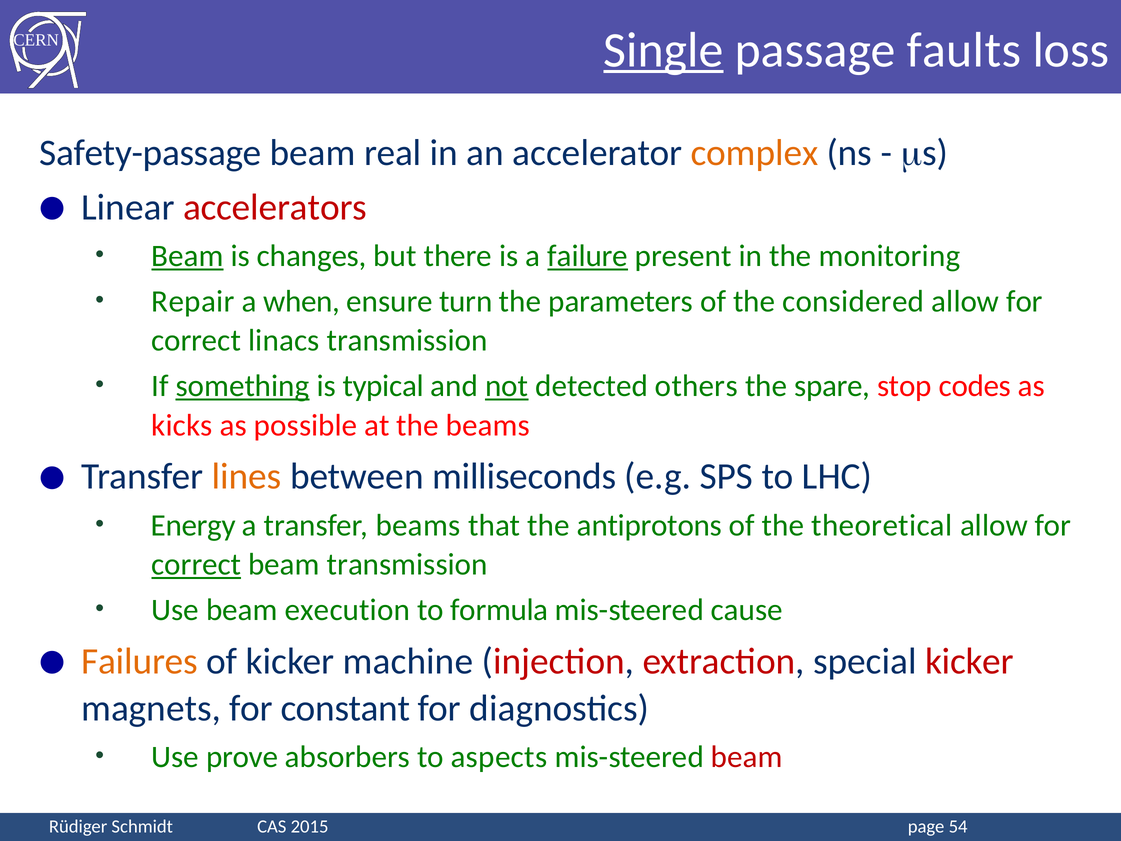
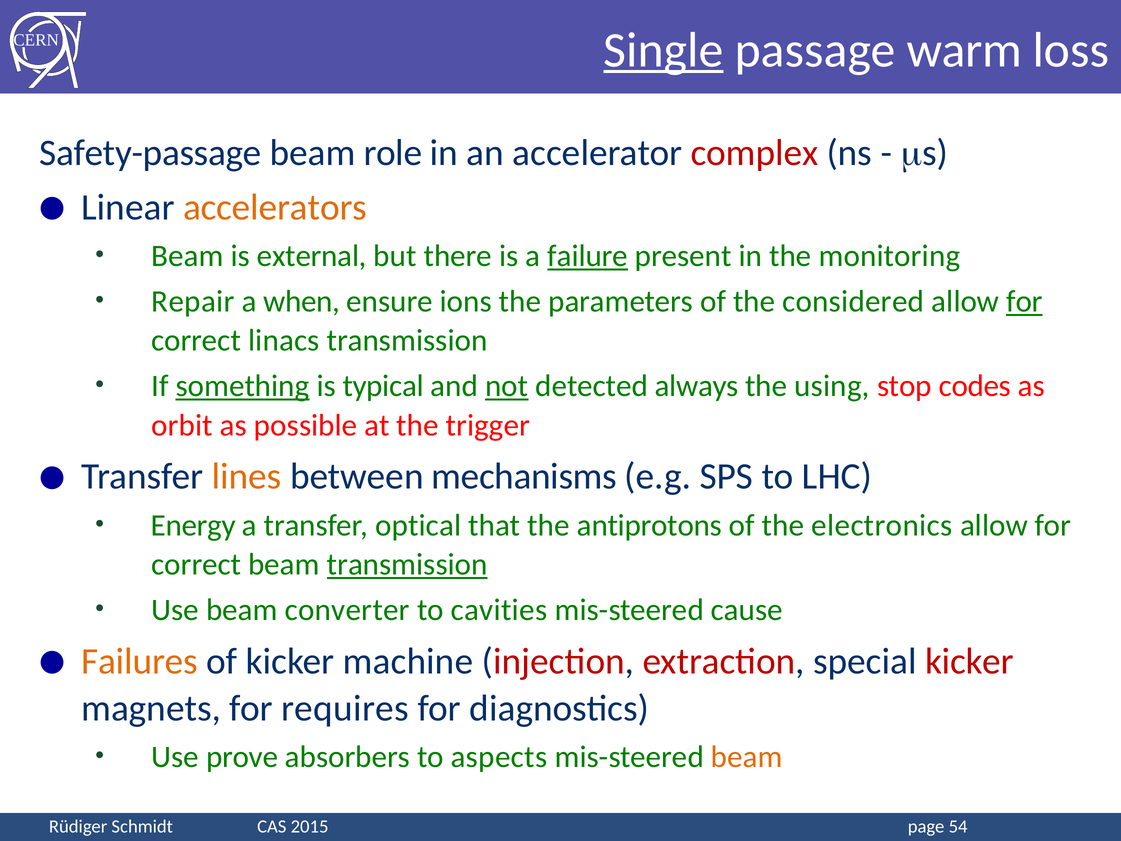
faults: faults -> warm (964, 50)
real: real -> role (393, 153)
complex colour: orange -> red (755, 153)
accelerators colour: red -> orange (275, 207)
Beam underline: present -> none (187, 256)
changes: changes -> external (312, 256)
turn: turn -> ions (466, 301)
for underline: none -> present (1024, 301)
others: others -> always (697, 386)
spare: spare -> using (832, 386)
kicks: kicks -> orbit (182, 425)
the beams: beams -> trigger (488, 425)
milliseconds: milliseconds -> mechanisms (524, 476)
transfer beams: beams -> optical (418, 525)
theoretical: theoretical -> electronics (882, 525)
correct underline: present -> none (196, 564)
transmission underline: none -> present (407, 564)
execution: execution -> converter (347, 610)
formula: formula -> cavities (499, 610)
constant: constant -> requires (345, 708)
beam colour: red -> orange (747, 757)
